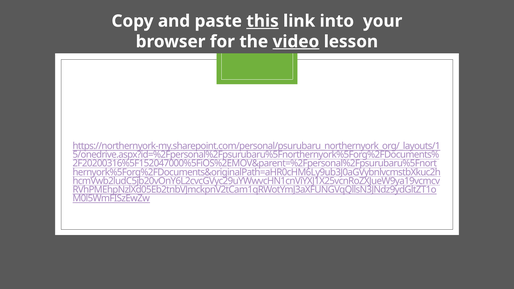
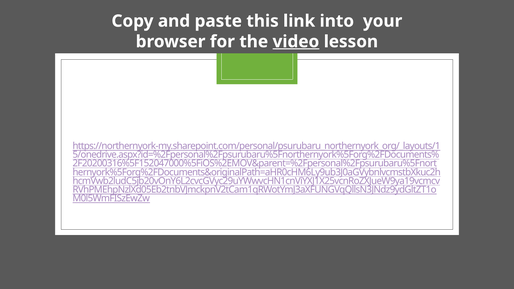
this underline: present -> none (263, 21)
